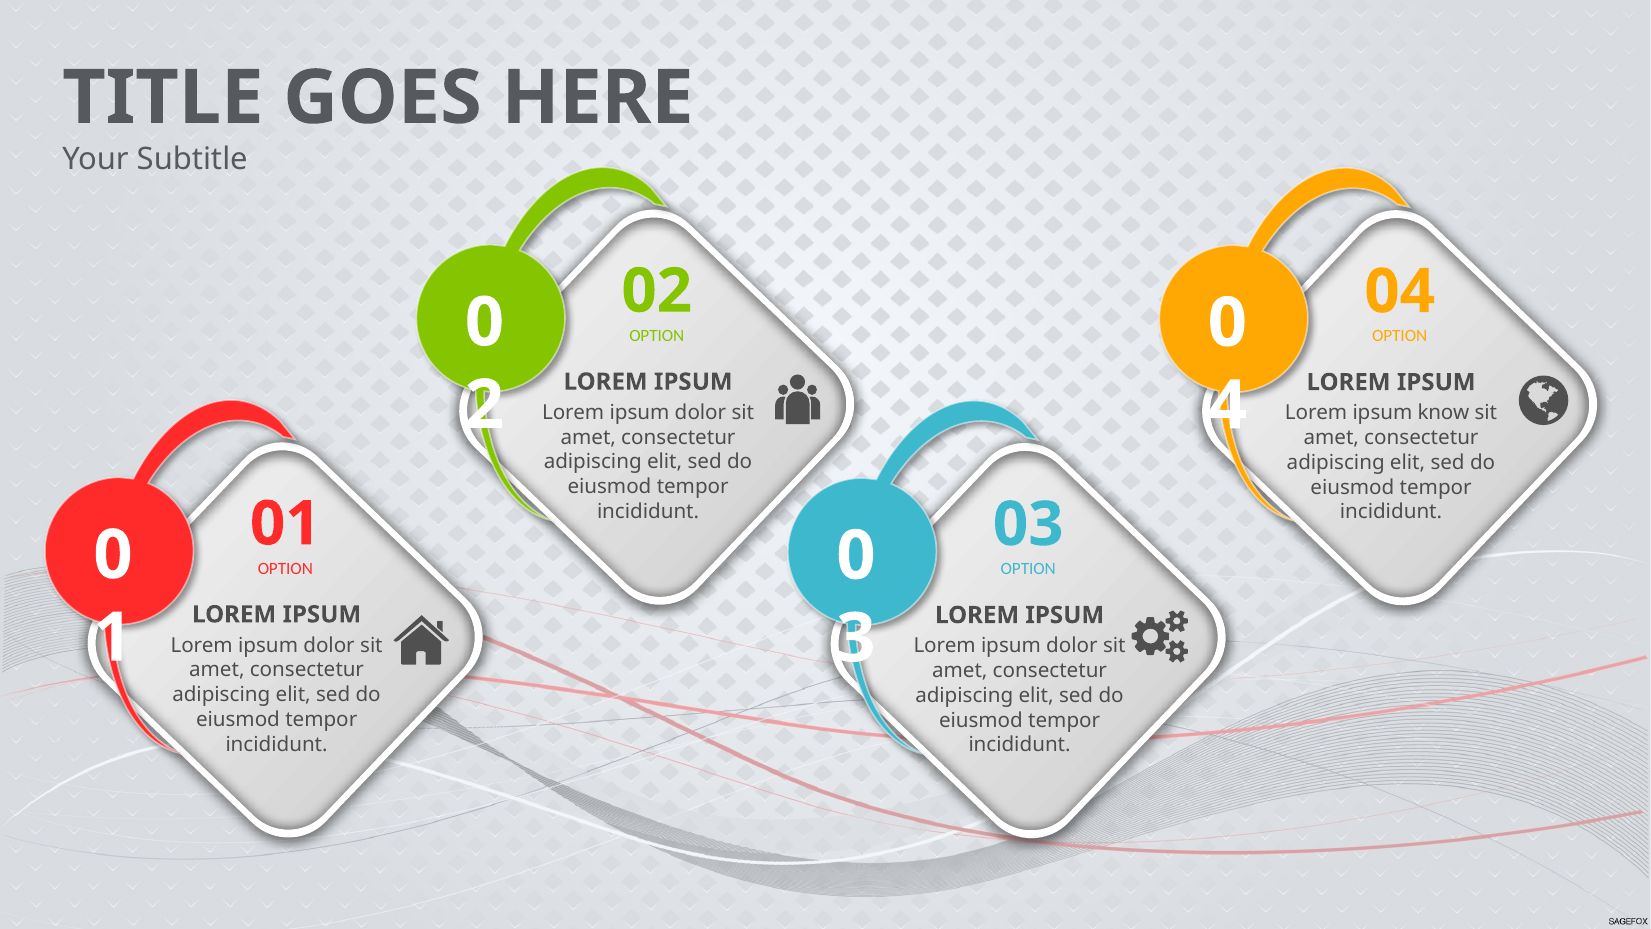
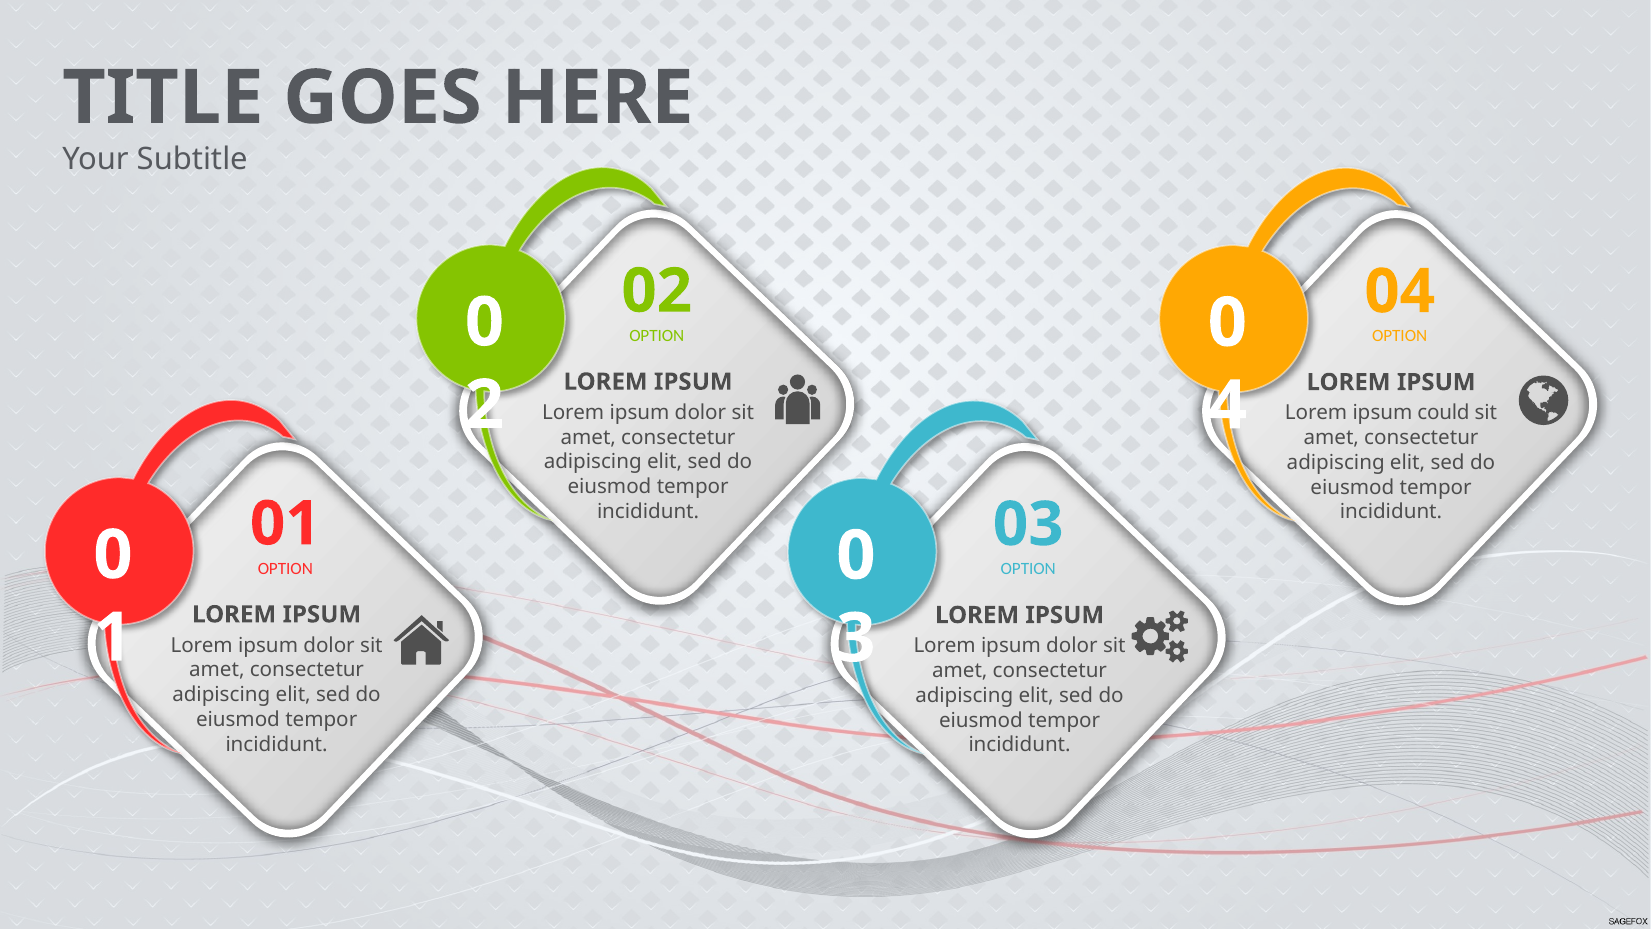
know: know -> could (1443, 413)
